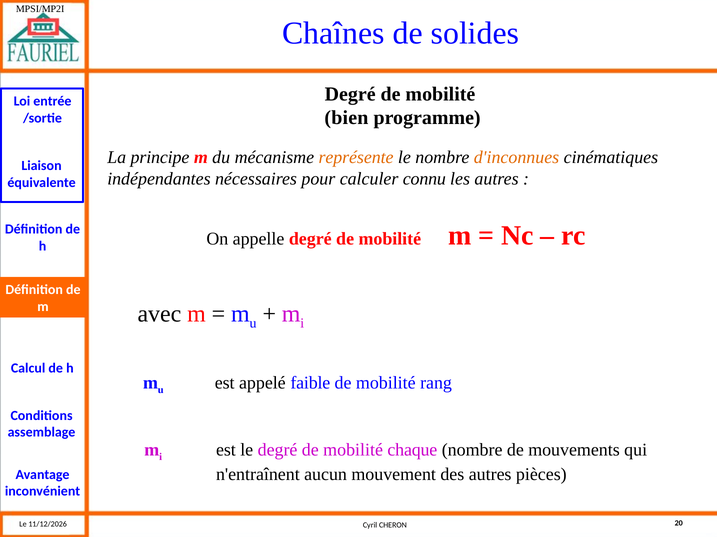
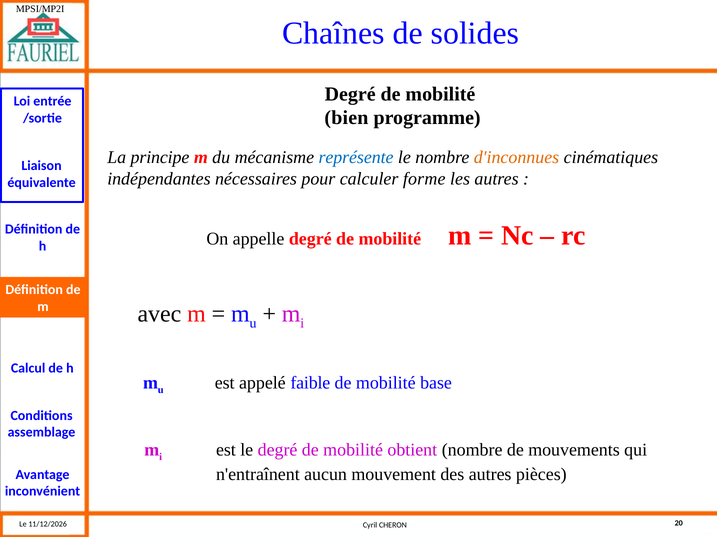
représente colour: orange -> blue (356, 157)
connu: connu -> forme (424, 179)
rang: rang -> base (436, 383)
chaque: chaque -> obtient (412, 450)
